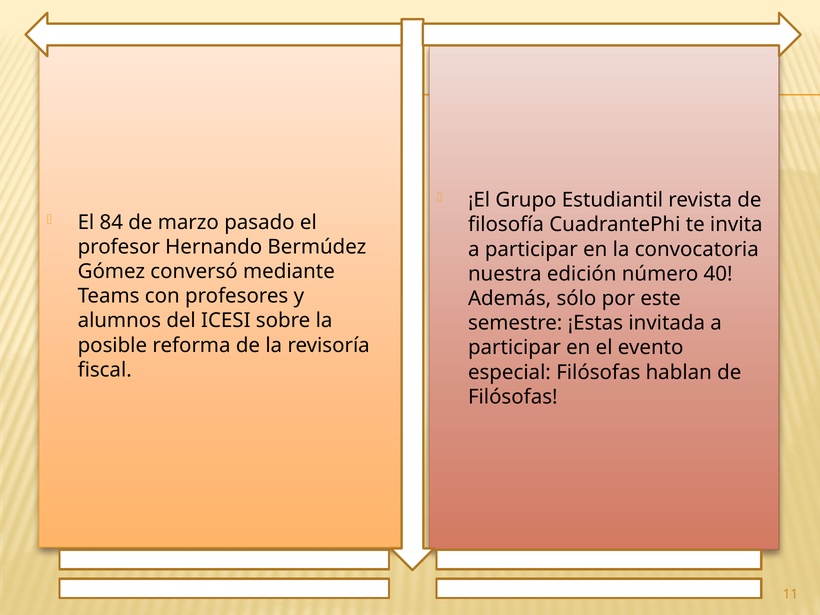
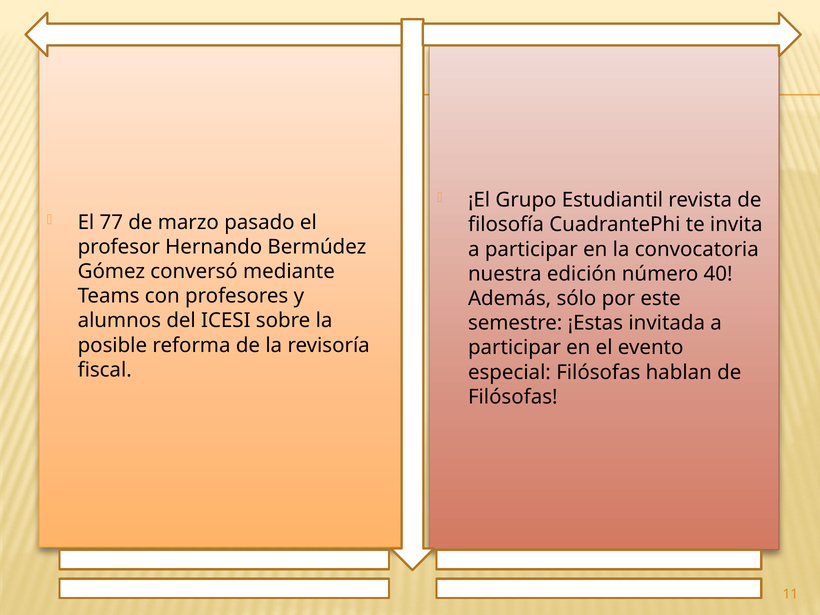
84: 84 -> 77 (111, 222)
